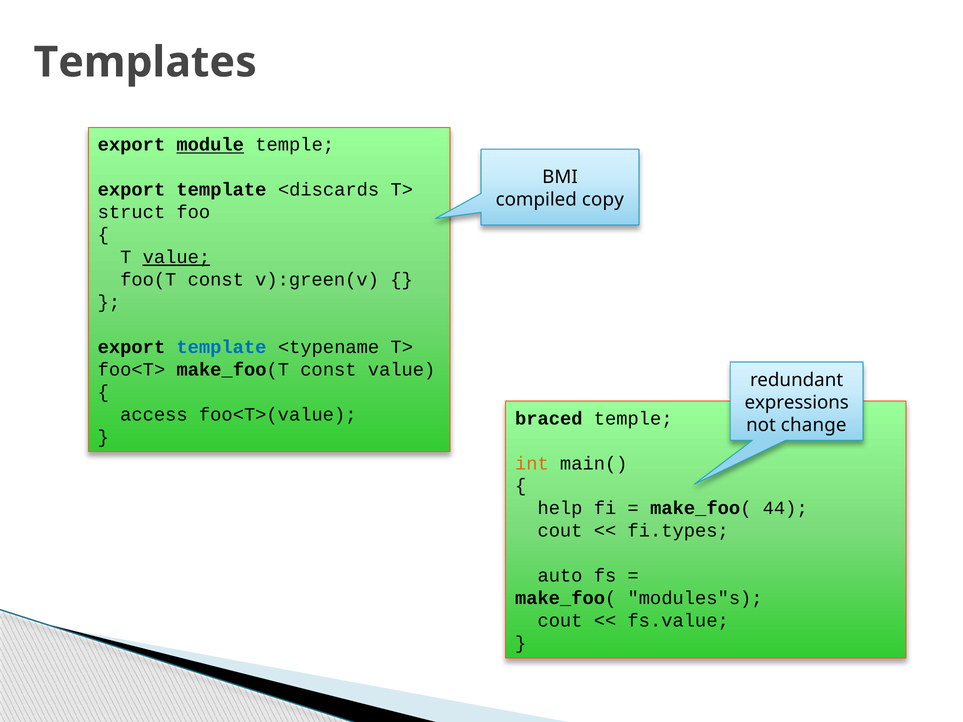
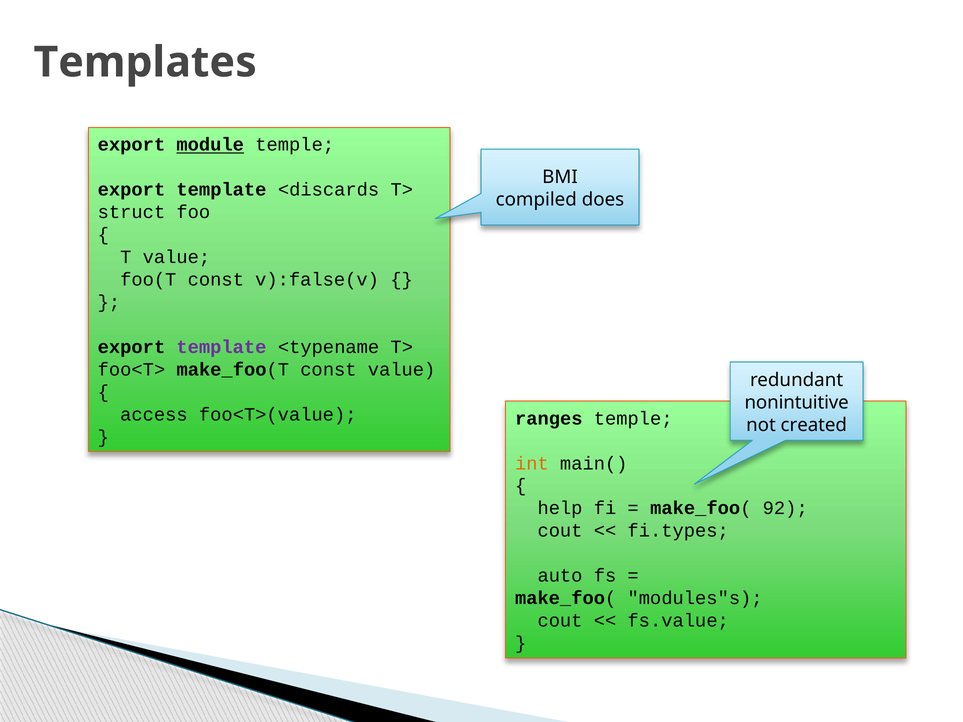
copy: copy -> does (603, 200)
value underline: present -> none (176, 257)
v):green(v: v):green(v -> v):false(v (317, 280)
template colour: blue -> purple (221, 347)
expressions: expressions -> nonintuitive (797, 403)
braced: braced -> ranges (549, 419)
change: change -> created (814, 425)
44: 44 -> 92 (785, 508)
